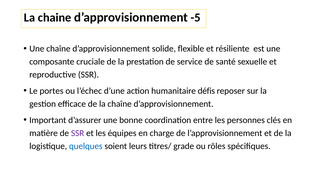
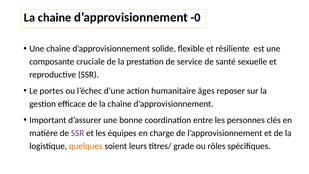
-5: -5 -> -0 (196, 17)
défis: défis -> âges (206, 91)
quelques colour: blue -> orange (86, 146)
